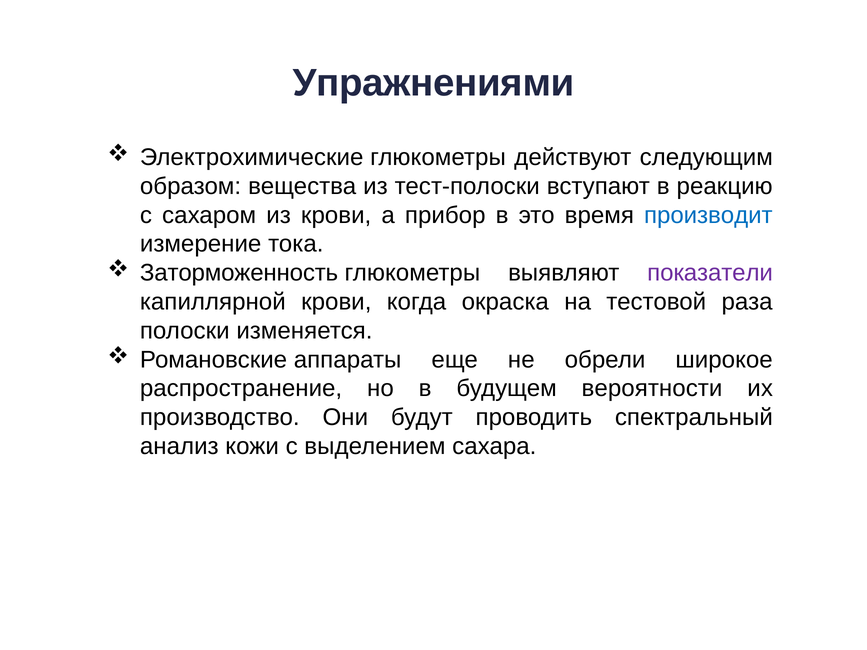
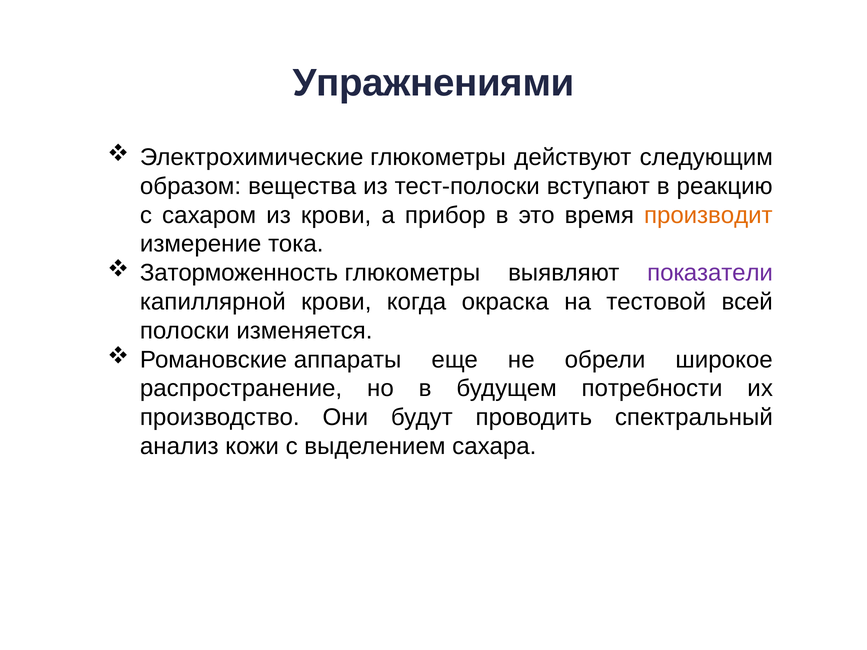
производит colour: blue -> orange (708, 215)
раза: раза -> всей (747, 302)
вероятности: вероятности -> потребности (652, 389)
